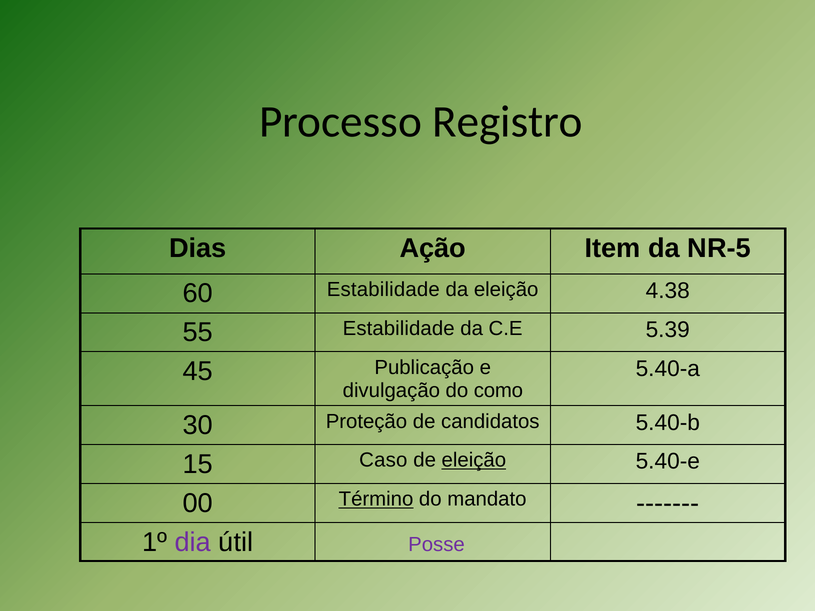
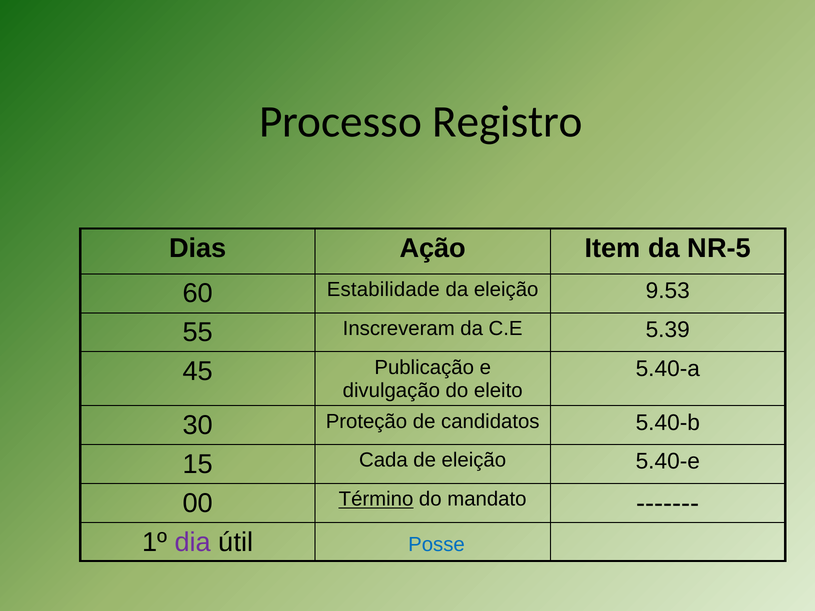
4.38: 4.38 -> 9.53 (668, 291)
55 Estabilidade: Estabilidade -> Inscreveram (399, 329)
como: como -> eleito (498, 391)
Caso: Caso -> Cada (383, 460)
eleição underline: present -> none (474, 460)
Posse colour: purple -> blue (437, 545)
